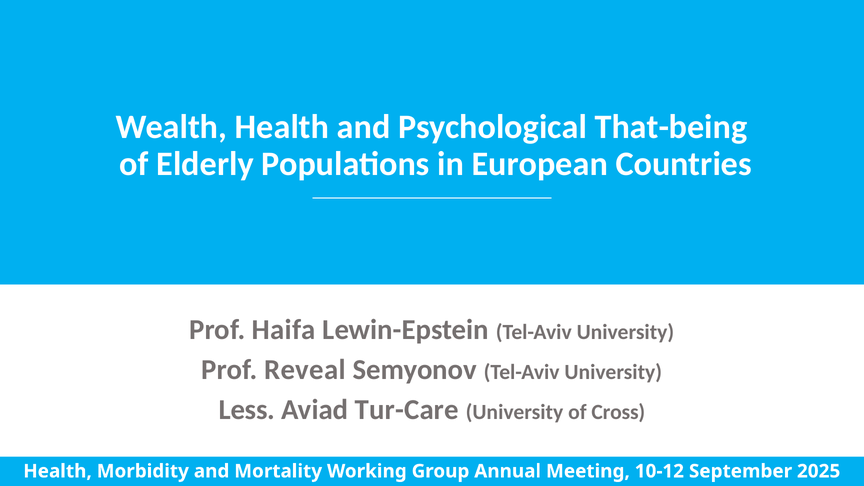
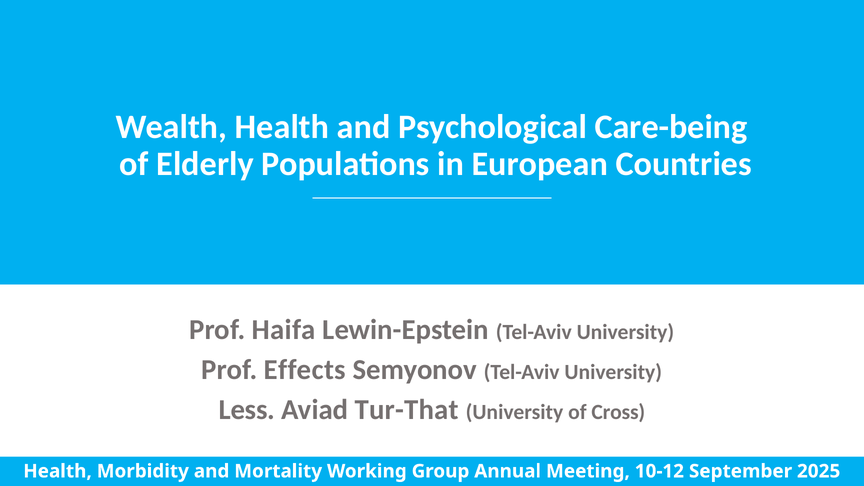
That-being: That-being -> Care-being (671, 127)
Reveal: Reveal -> Effects (305, 370)
Tur-Care: Tur-Care -> Tur-That (407, 410)
